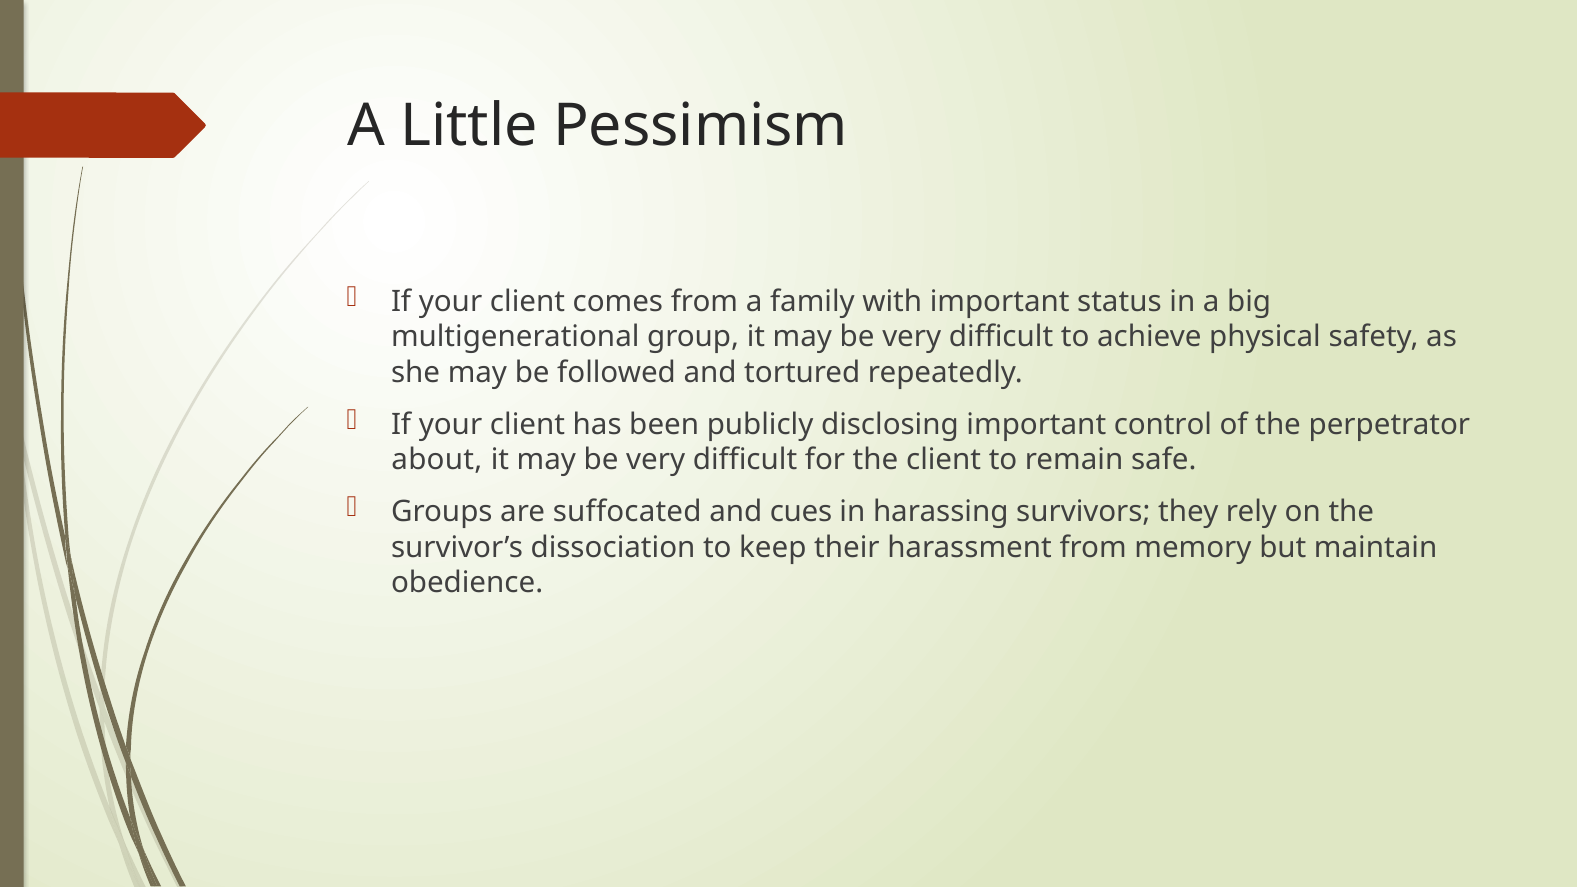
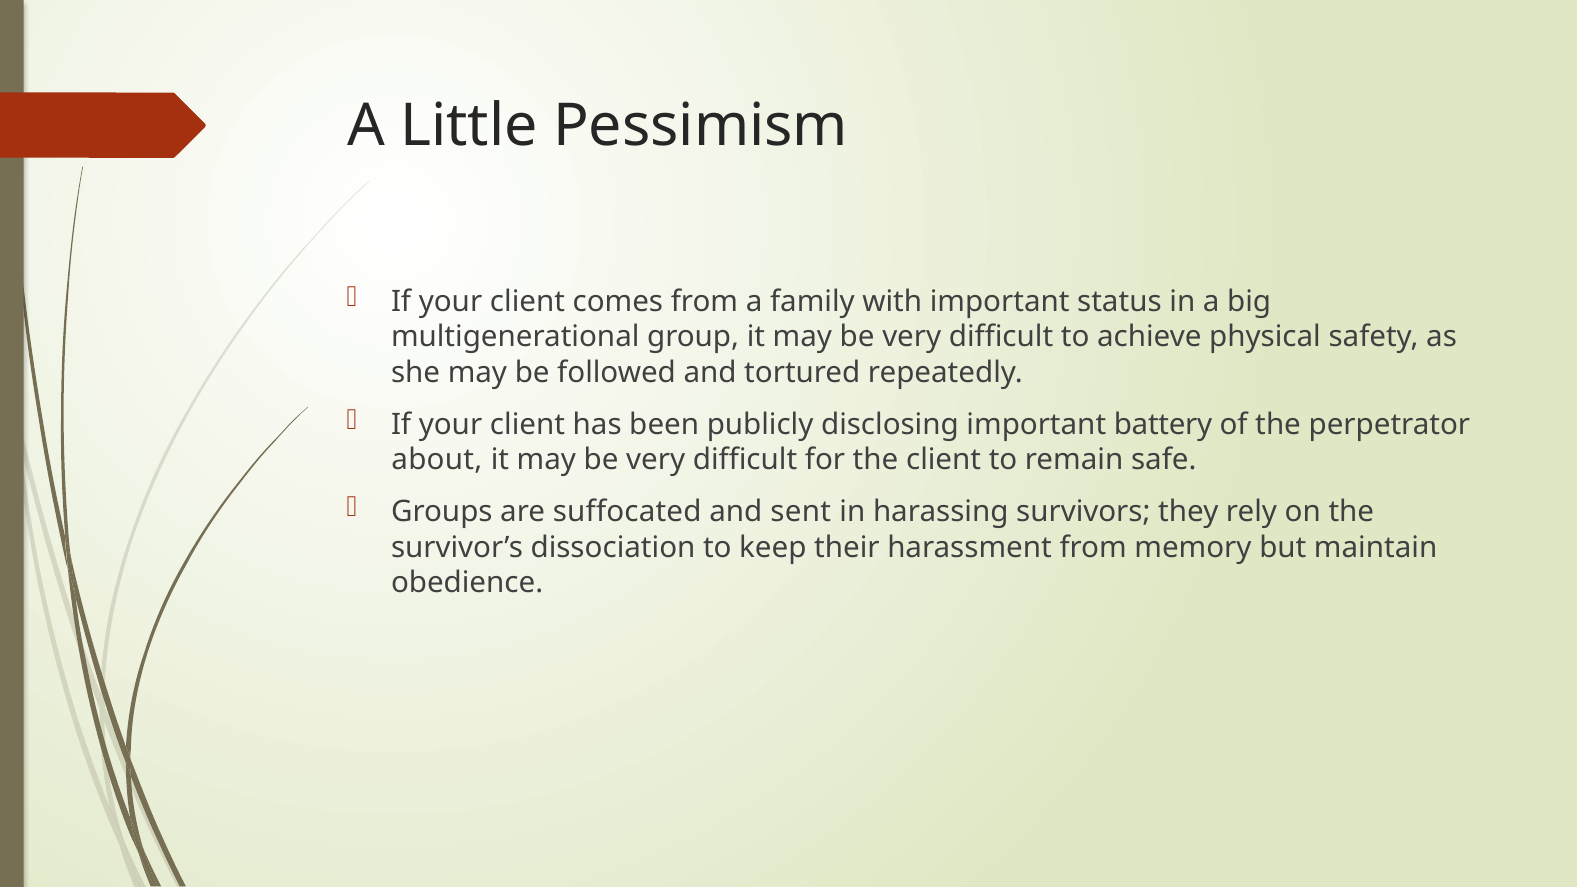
control: control -> battery (1163, 425)
cues: cues -> sent (801, 512)
